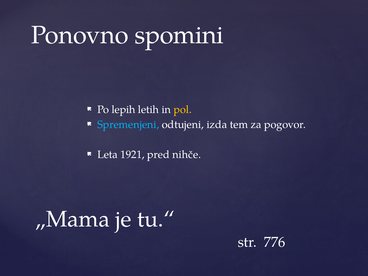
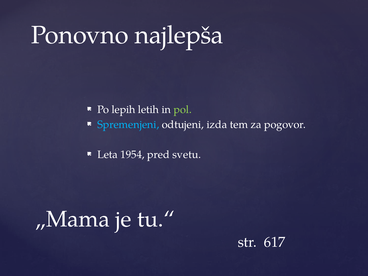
spomini: spomini -> najlepša (179, 35)
pol colour: yellow -> light green (183, 110)
1921: 1921 -> 1954 (133, 155)
nihče: nihče -> svetu (187, 155)
776: 776 -> 617 (275, 242)
